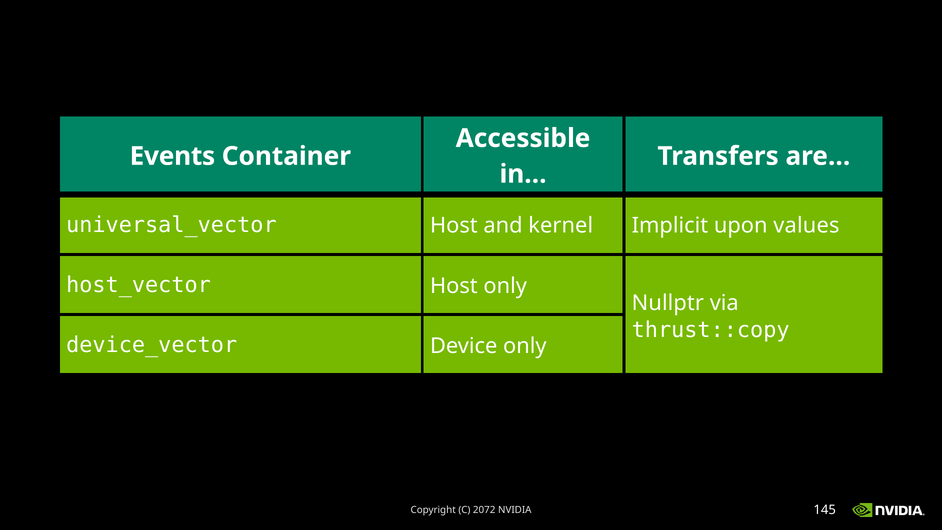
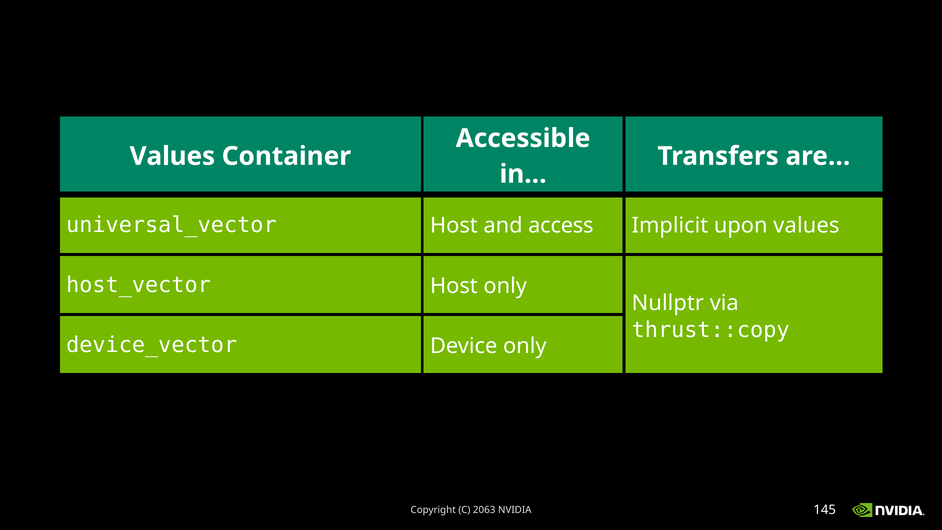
Events: Events -> Values (172, 156)
kernel: kernel -> access (561, 226)
2072: 2072 -> 2063 (484, 510)
